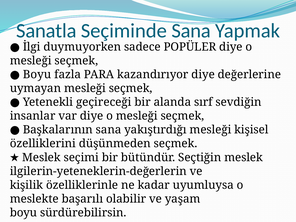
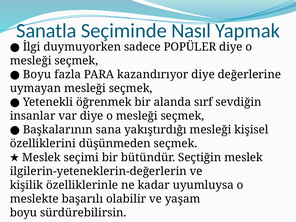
Seçiminde Sana: Sana -> Nasıl (191, 31)
geçireceği: geçireceği -> öğrenmek (104, 102)
